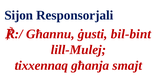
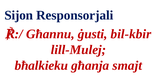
bil-bint: bil-bint -> bil-kbir (131, 34)
tixxennaq: tixxennaq -> bħalkieku (41, 66)
